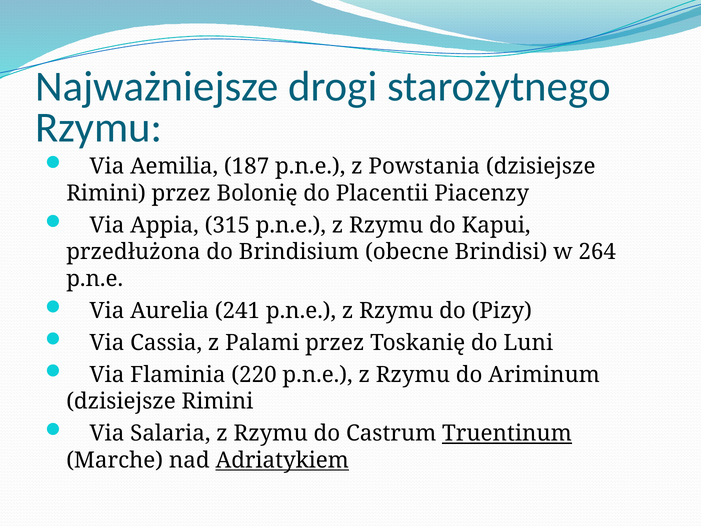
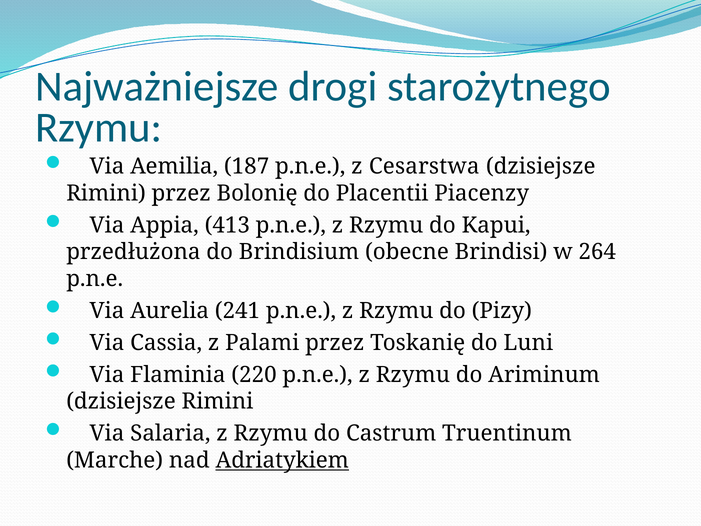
Powstania: Powstania -> Cesarstwa (424, 166)
315: 315 -> 413 (227, 225)
Truentinum underline: present -> none (507, 433)
